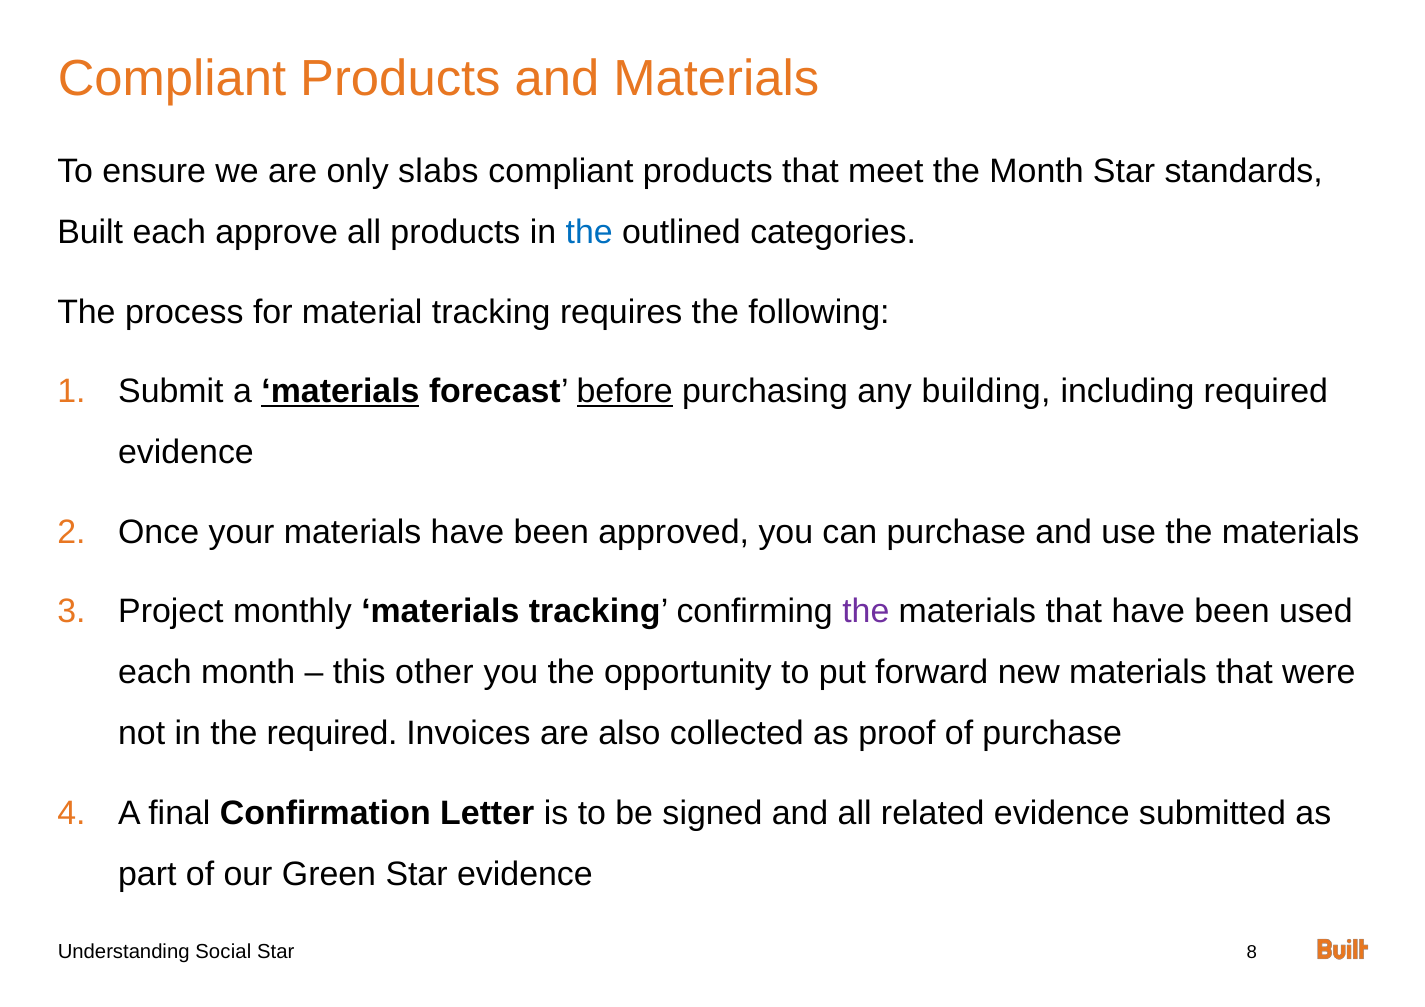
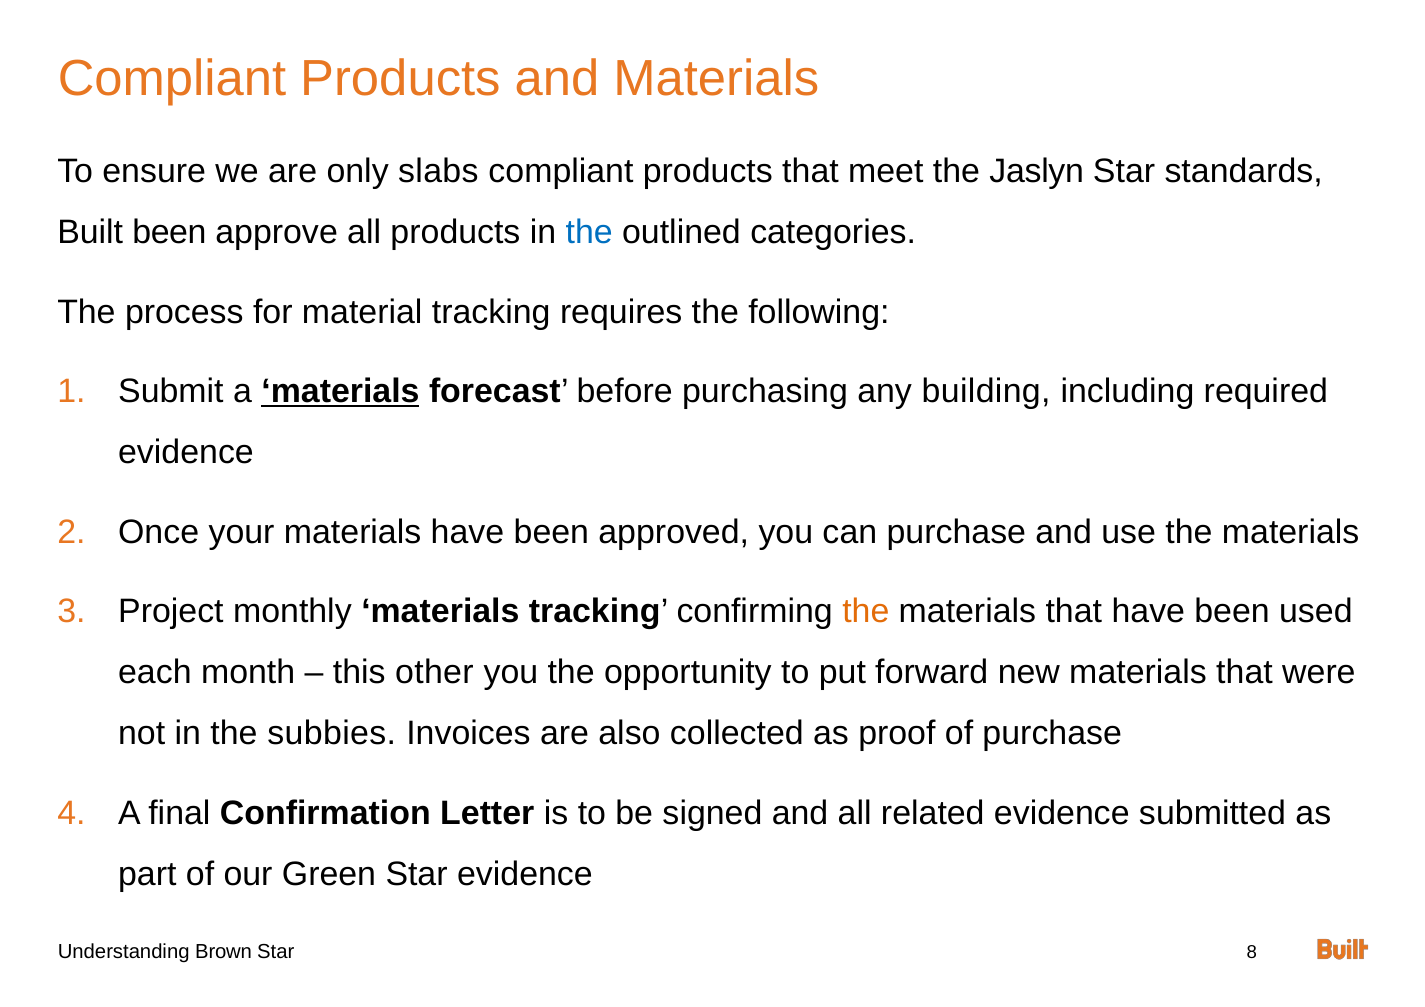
the Month: Month -> Jaslyn (1037, 172)
Built each: each -> been (169, 233)
before underline: present -> none (625, 392)
the colour: purple -> orange (866, 612)
the required: required -> subbies (332, 734)
Social: Social -> Brown (224, 953)
